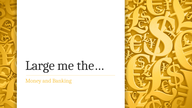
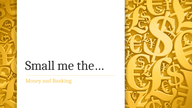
Large: Large -> Small (40, 66)
